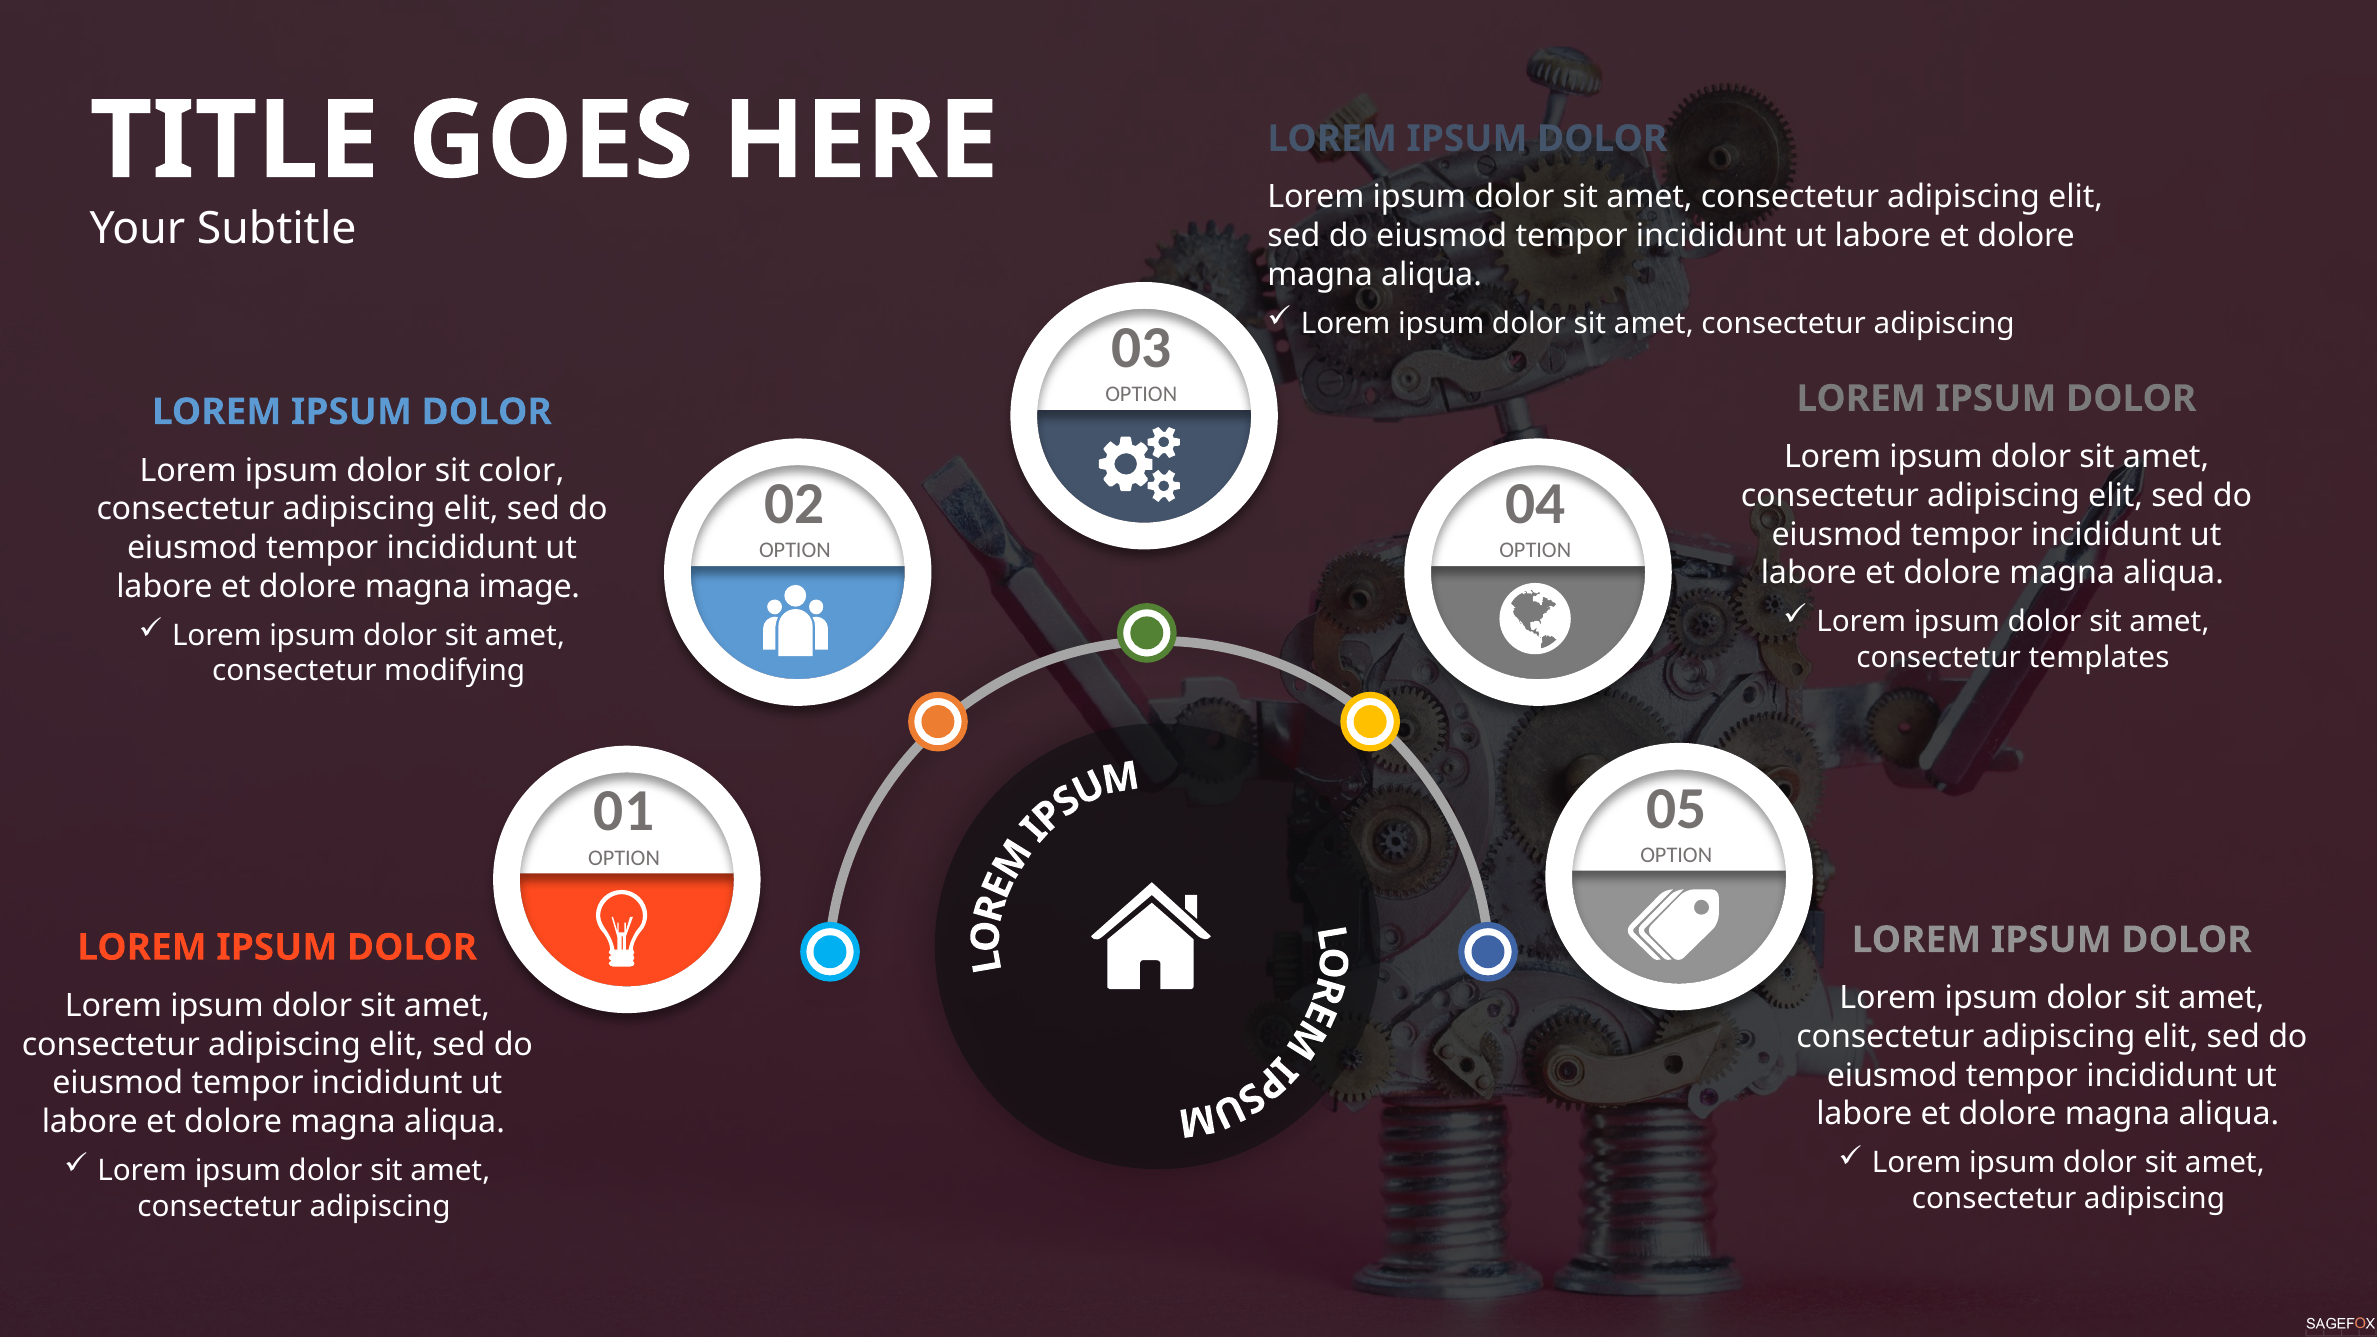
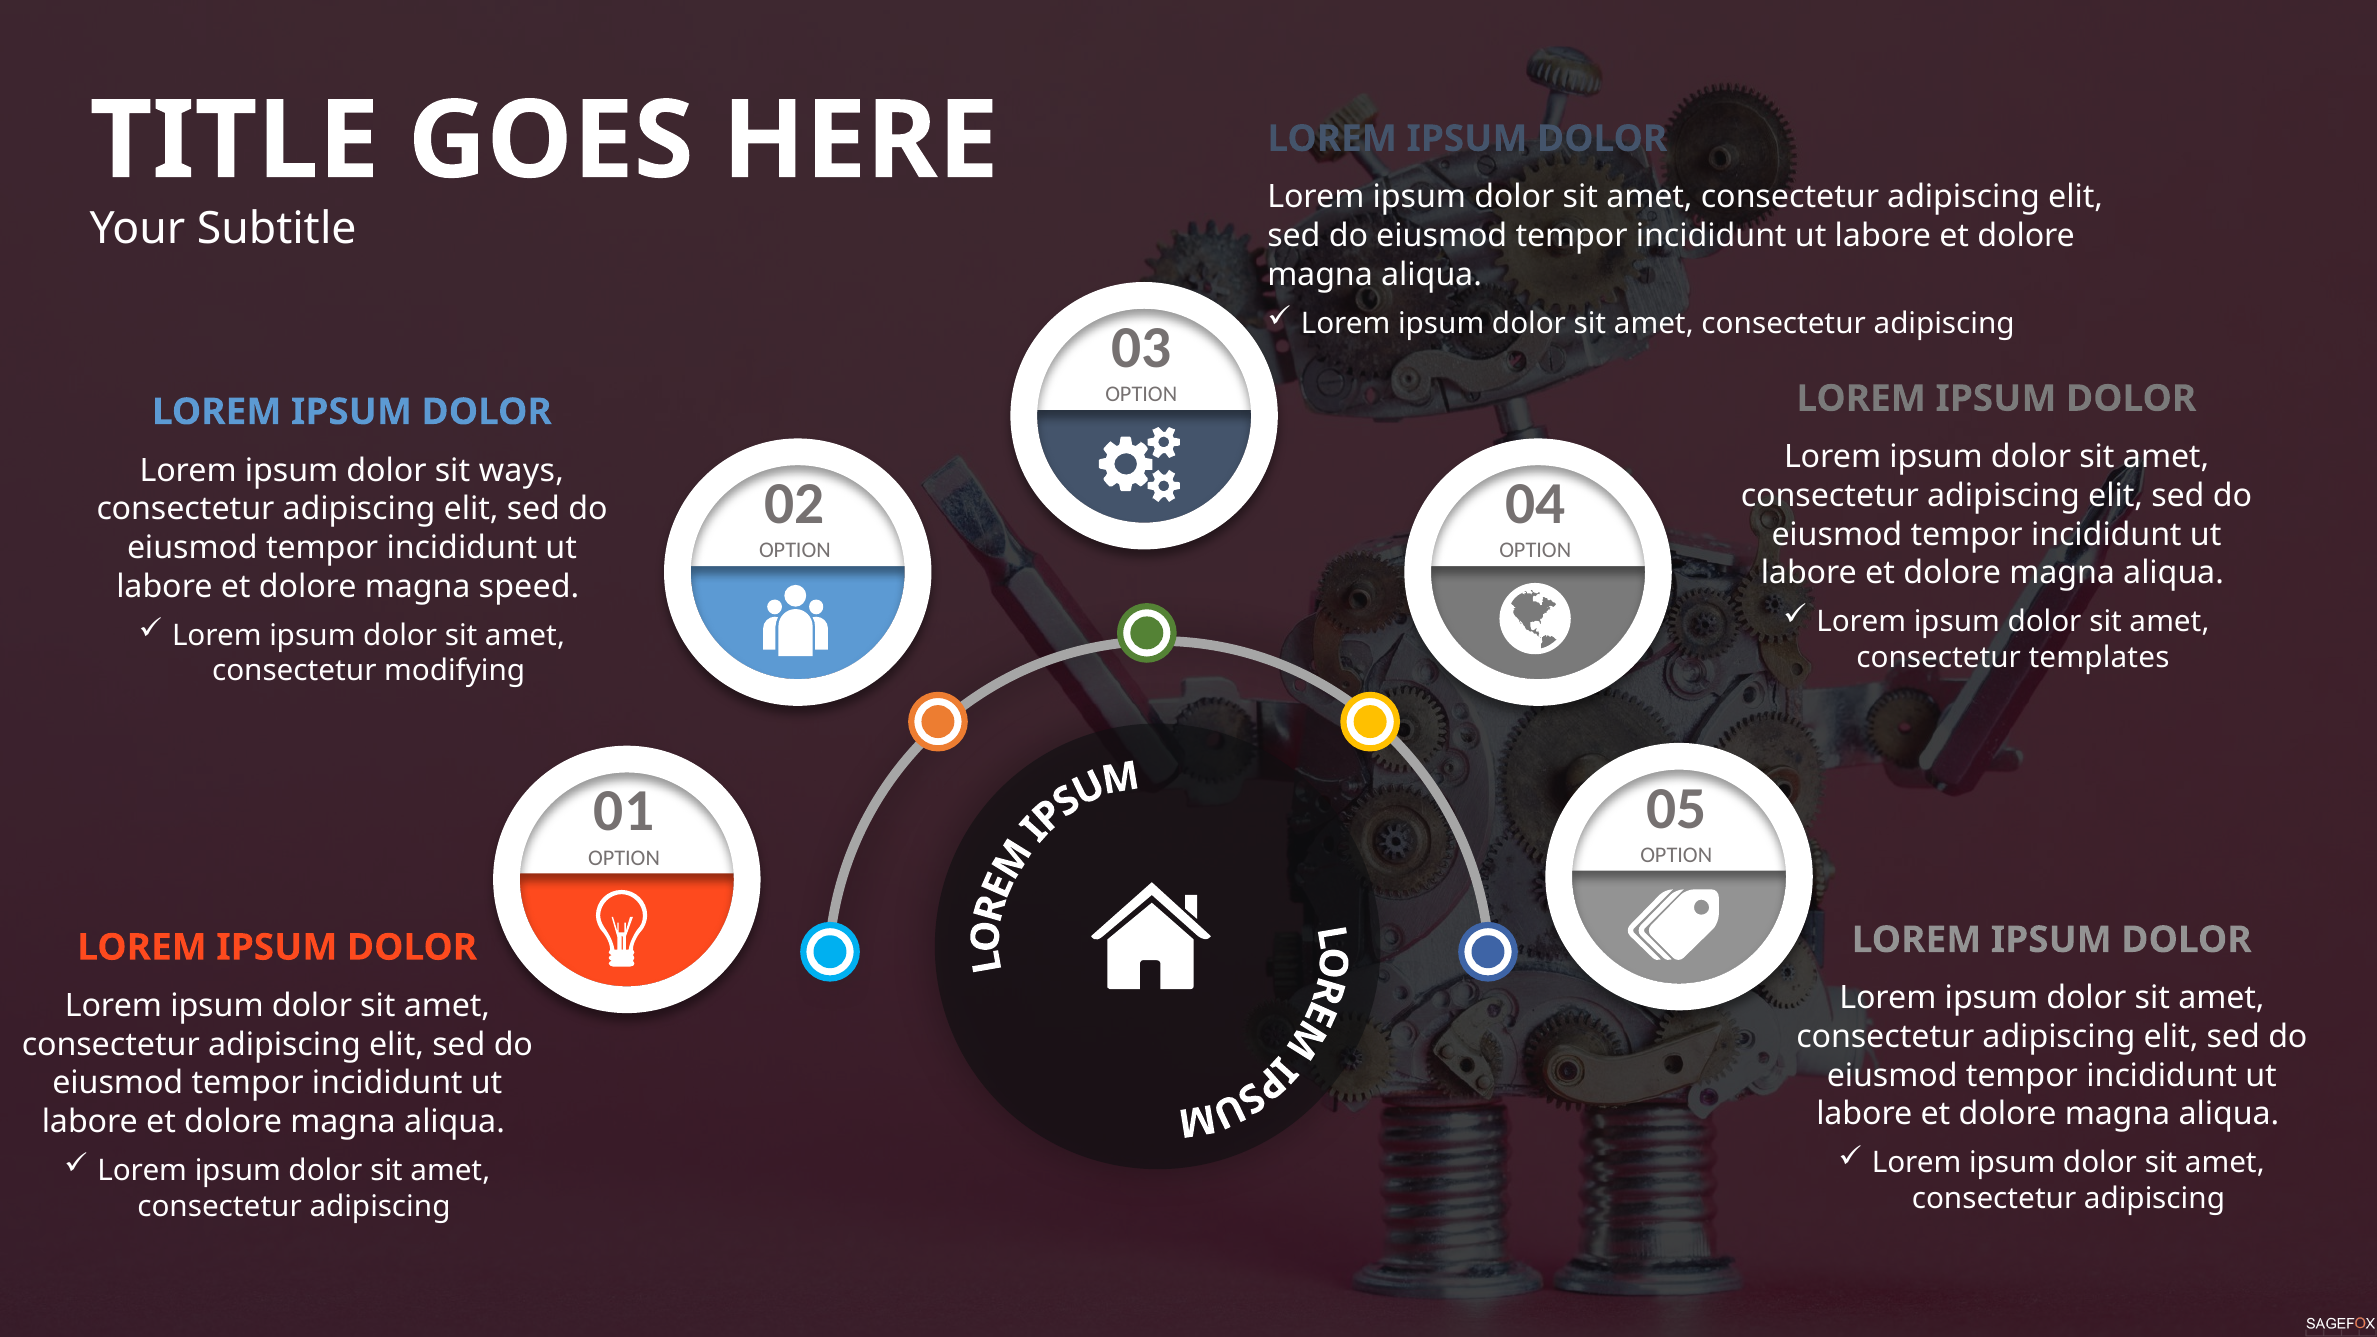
color: color -> ways (521, 470)
image: image -> speed (529, 586)
